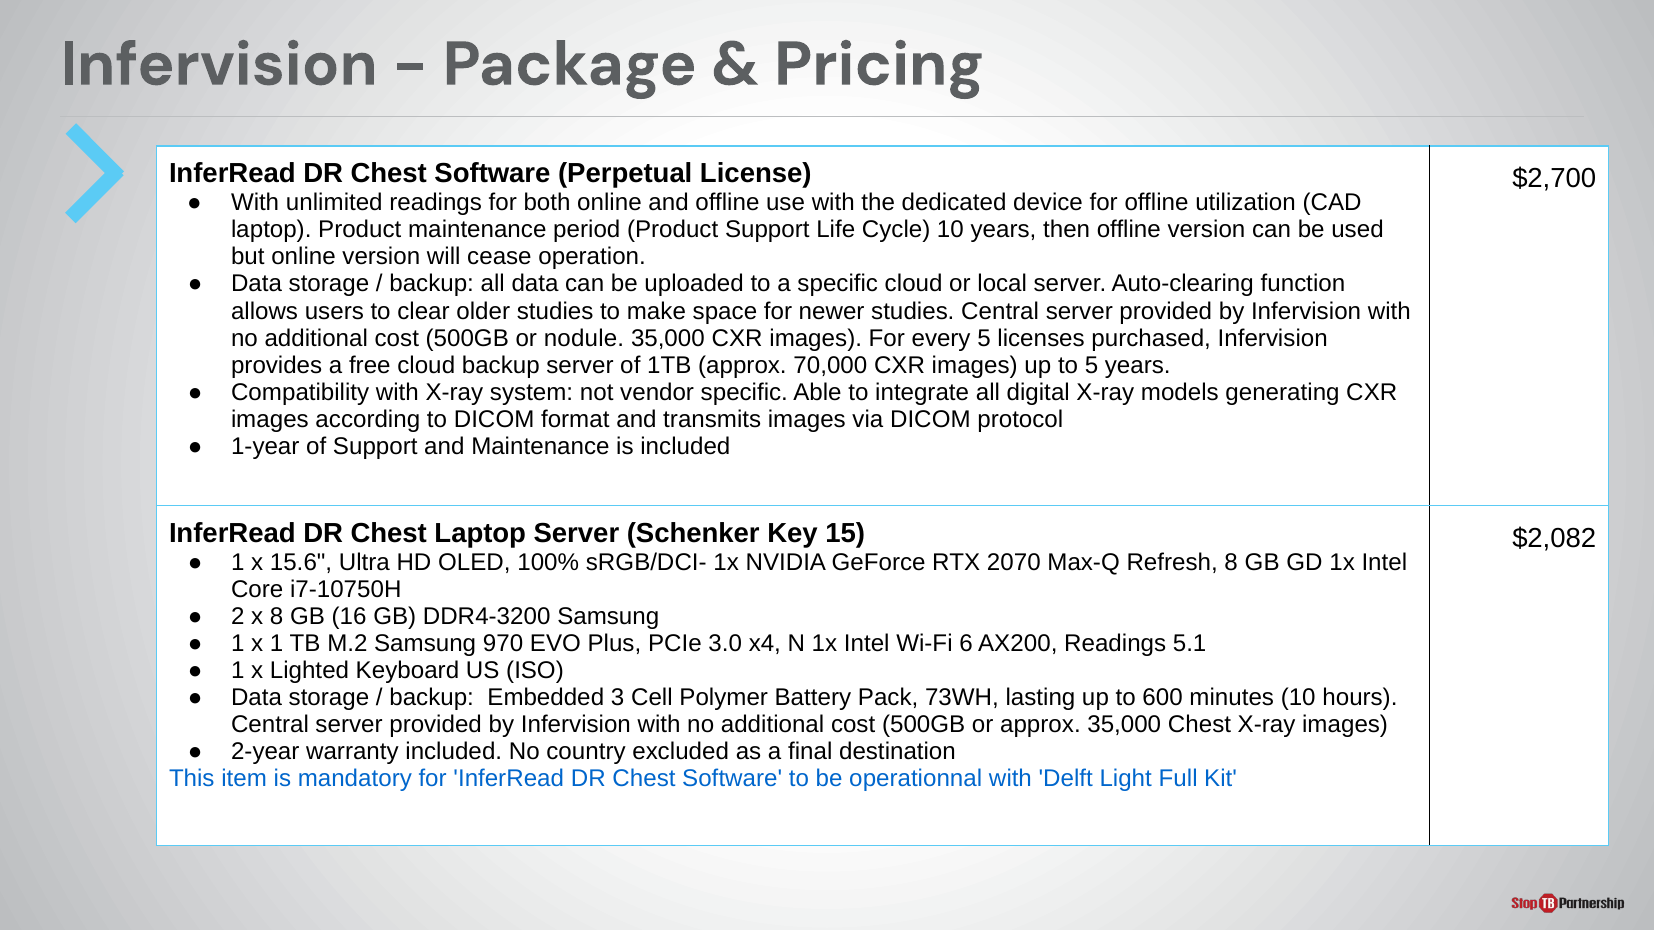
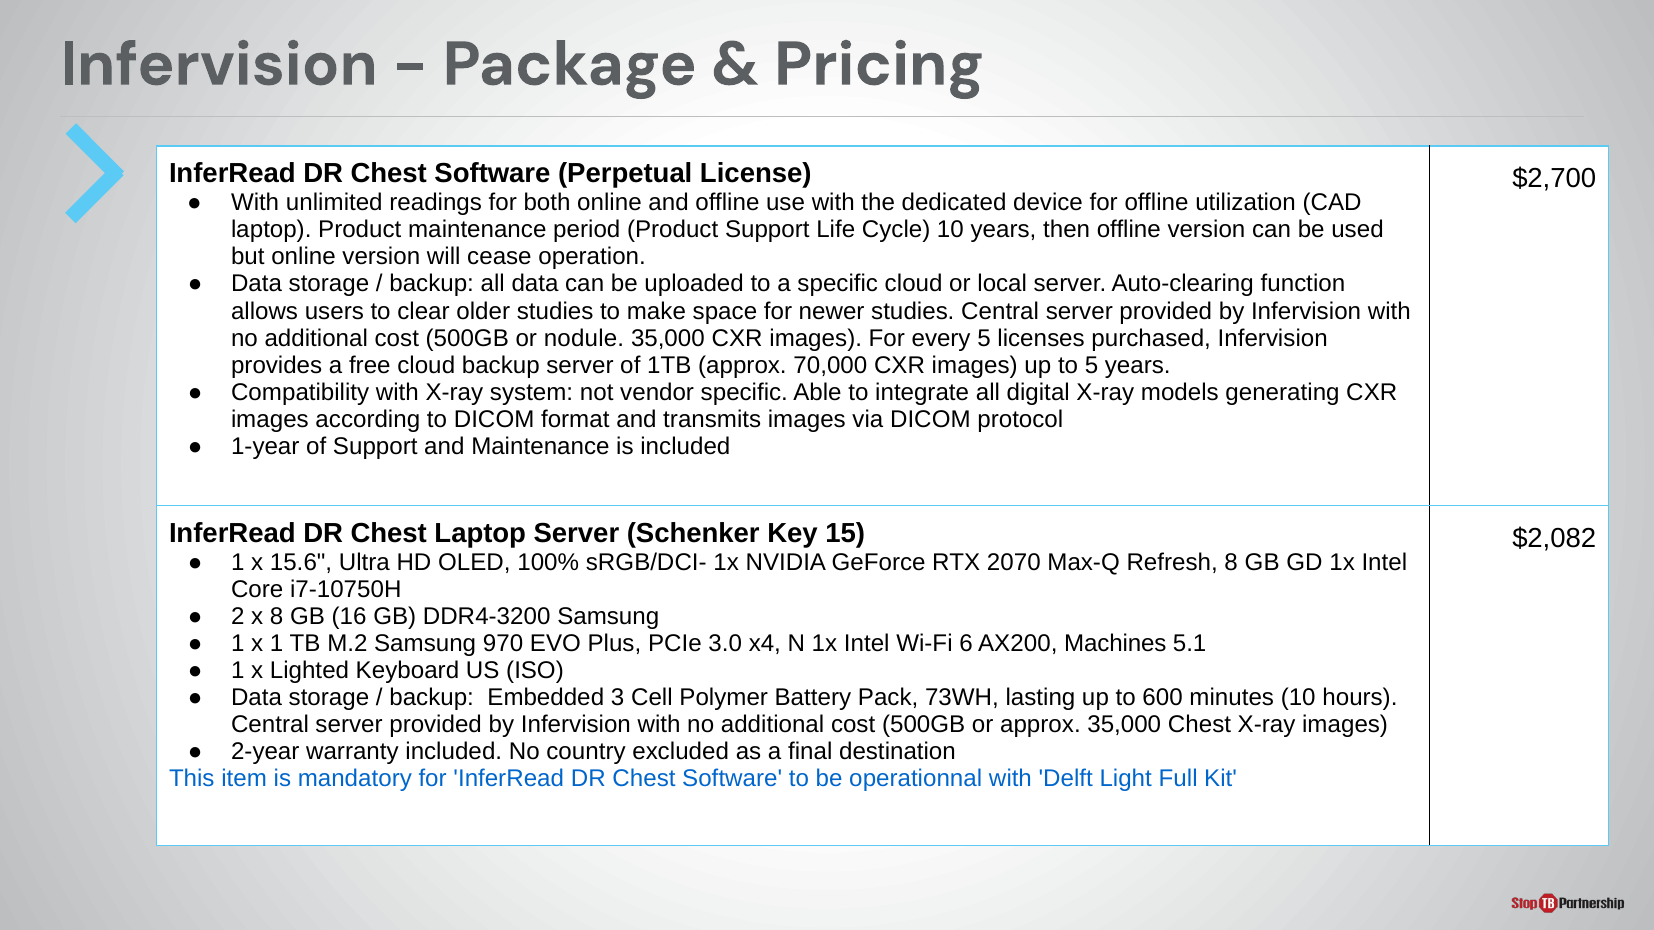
AX200 Readings: Readings -> Machines (1115, 644)
